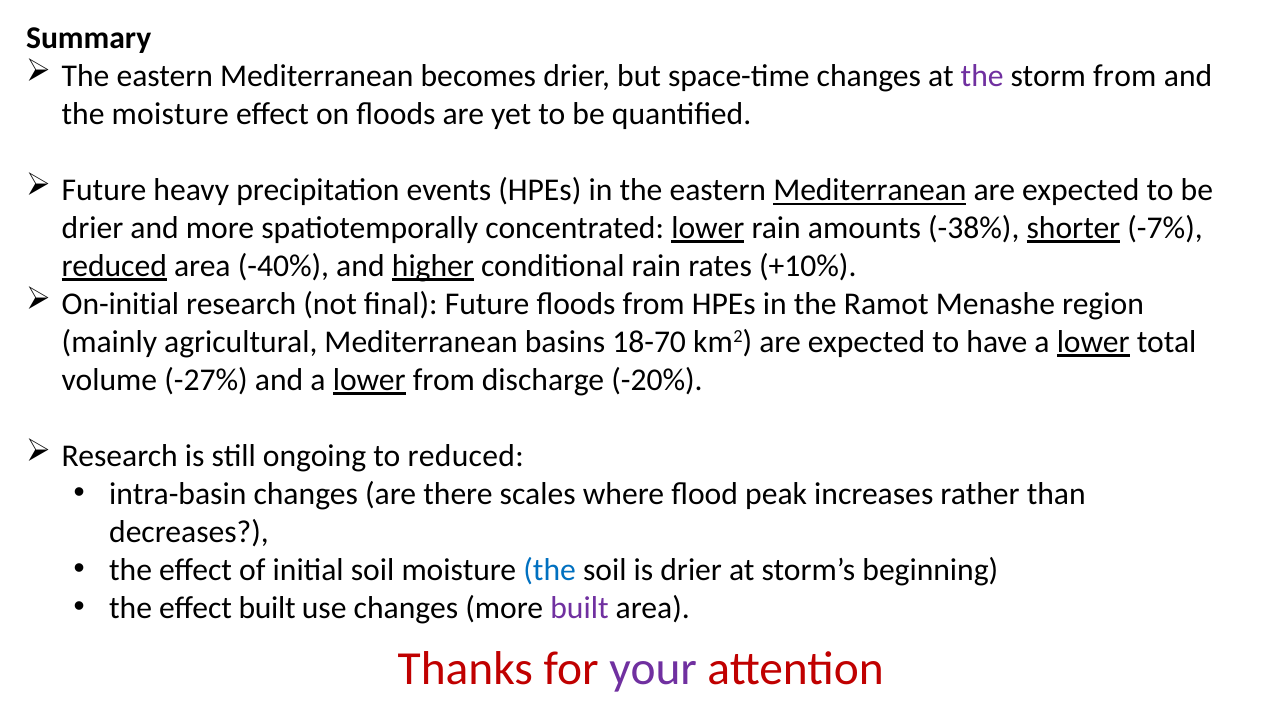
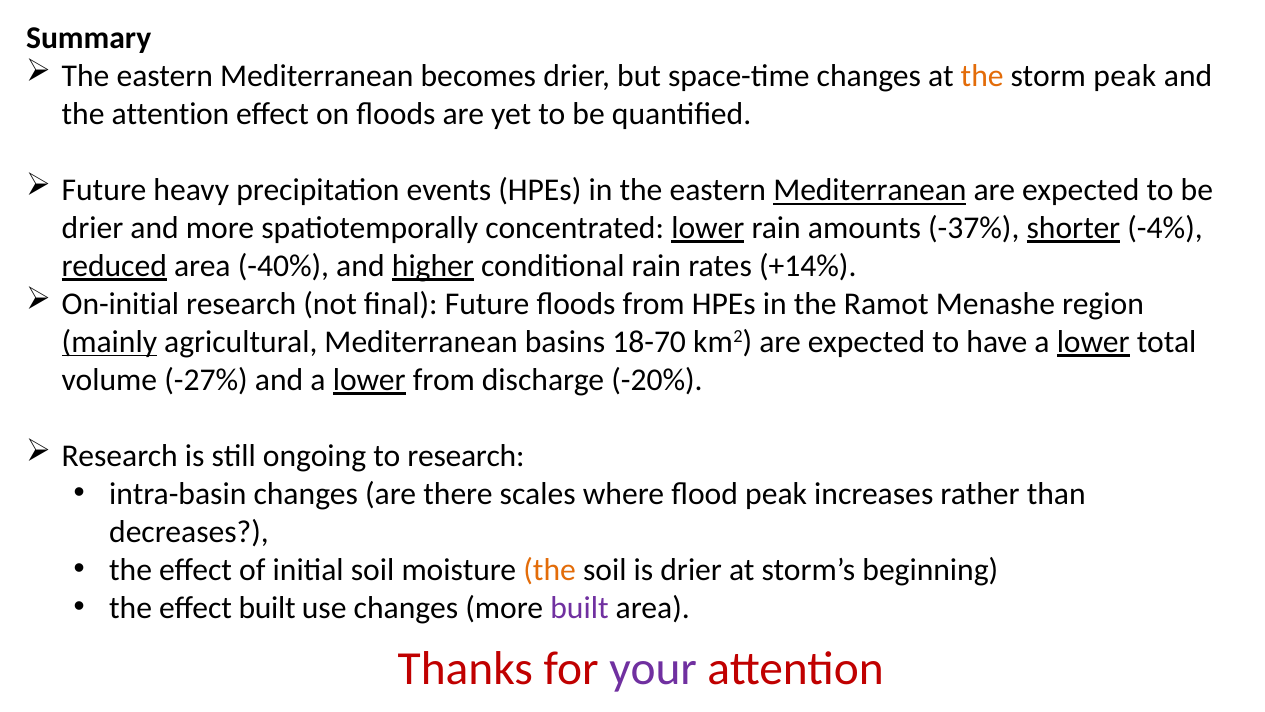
the colour: purple -> orange (982, 76)
storm from: from -> peak (1125, 76)
the moisture: moisture -> attention (170, 114)
-38%: -38% -> -37% (974, 228)
-7%: -7% -> -4% (1165, 228)
+10%: +10% -> +14% (808, 266)
mainly underline: none -> present (109, 342)
to reduced: reduced -> research (466, 455)
the colour: blue -> orange (550, 569)
